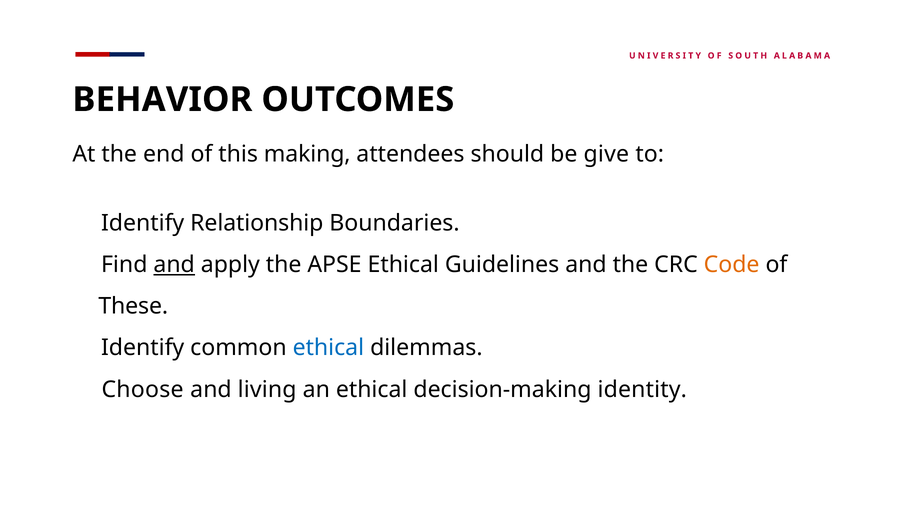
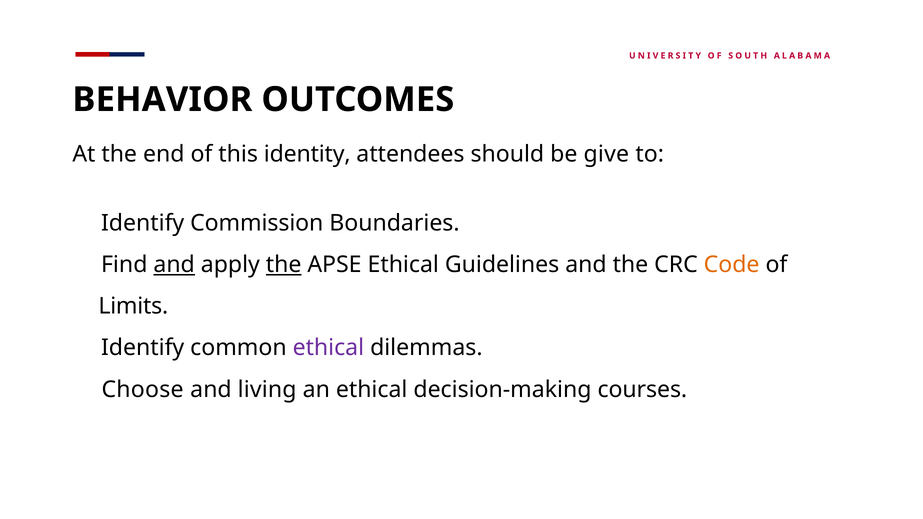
making: making -> identity (307, 154)
Relationship: Relationship -> Commission (257, 223)
the underline: none -> present (284, 265)
These: These -> Limits (133, 306)
ethical colour: blue -> purple (328, 348)
identity: identity -> courses (642, 390)
